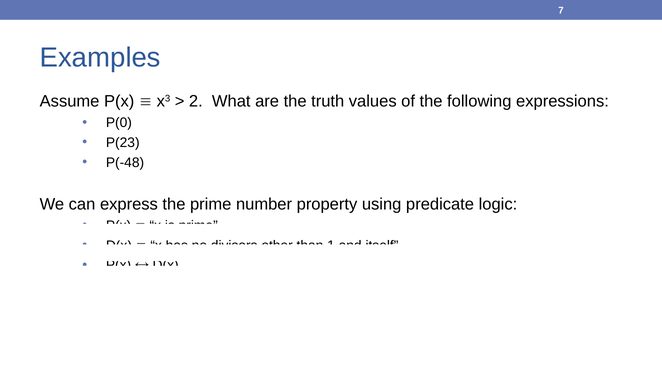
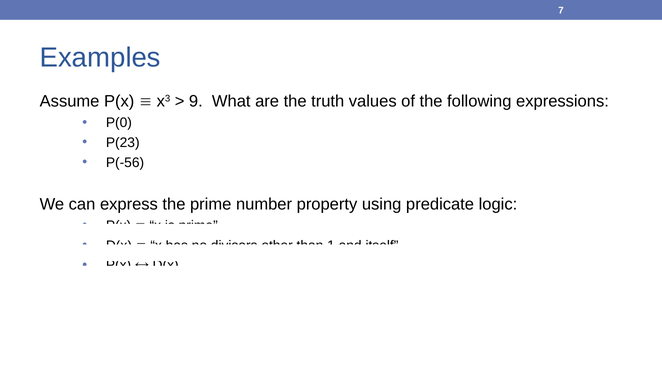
2: 2 -> 9 (196, 101)
P(-48: P(-48 -> P(-56 (125, 162)
